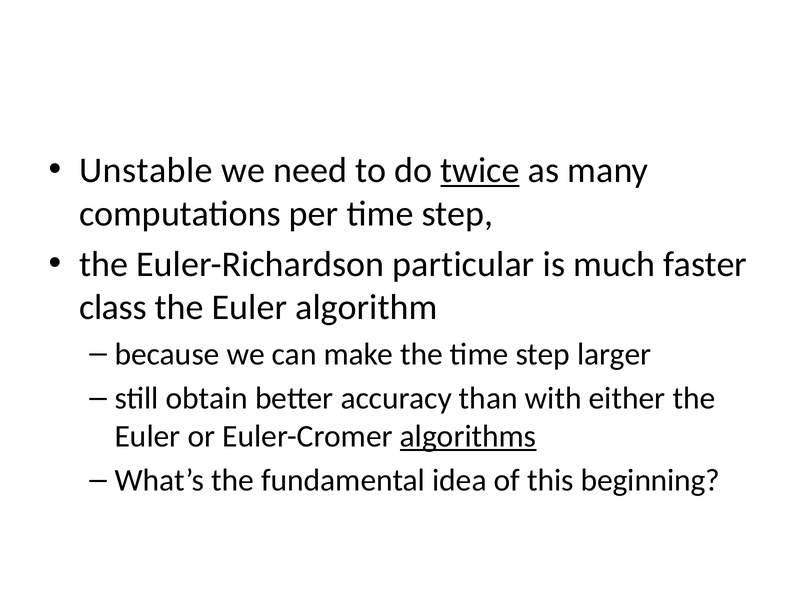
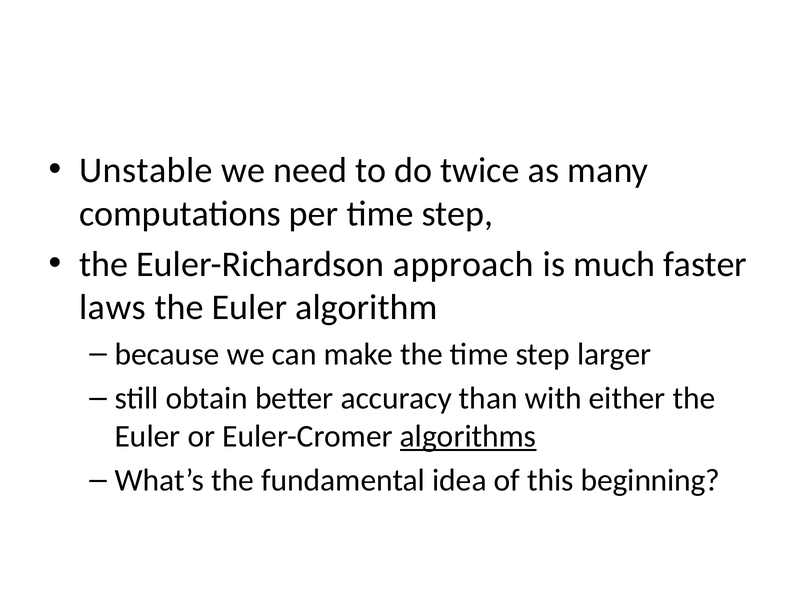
twice underline: present -> none (480, 170)
particular: particular -> approach (463, 264)
class: class -> laws (113, 308)
